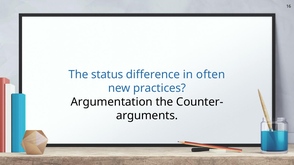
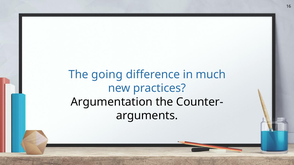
status: status -> going (107, 75)
often: often -> much (211, 75)
